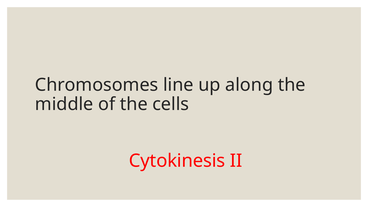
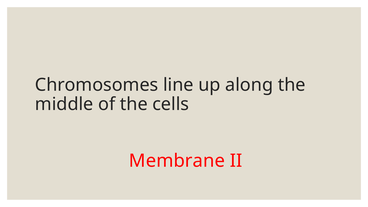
Cytokinesis: Cytokinesis -> Membrane (177, 161)
